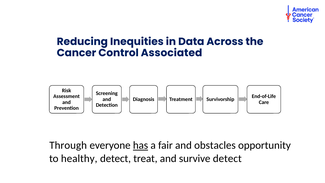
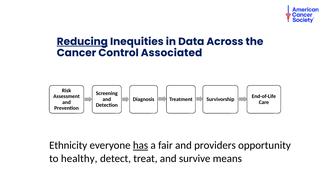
Reducing underline: none -> present (82, 42)
Through: Through -> Ethnicity (68, 145)
obstacles: obstacles -> providers (215, 145)
survive detect: detect -> means (227, 158)
